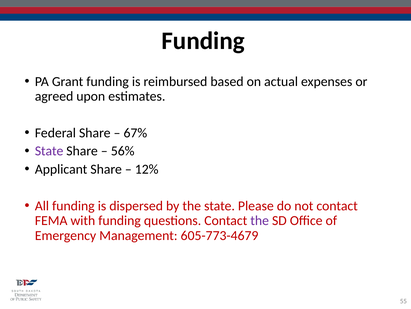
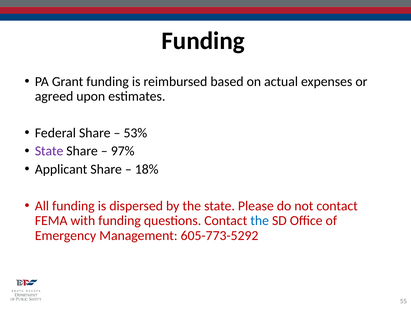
67%: 67% -> 53% (135, 132)
56%: 56% -> 97% (123, 151)
12%: 12% -> 18% (147, 169)
the colour: purple -> blue (260, 220)
605-773-4679: 605-773-4679 -> 605-773-5292 (220, 235)
